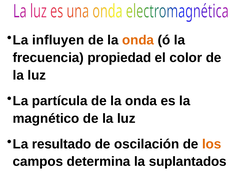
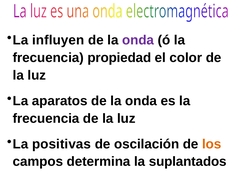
onda colour: orange -> purple (138, 40)
partícula: partícula -> aparatos (60, 101)
magnético: magnético -> frecuencia (46, 118)
resultado: resultado -> positivas (62, 144)
